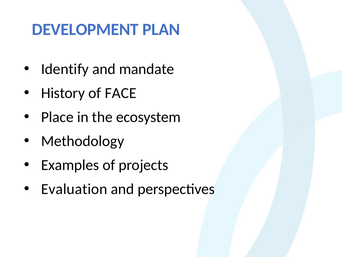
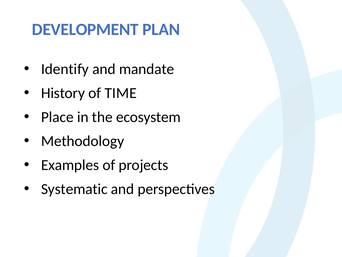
FACE: FACE -> TIME (121, 93)
Evaluation: Evaluation -> Systematic (74, 189)
